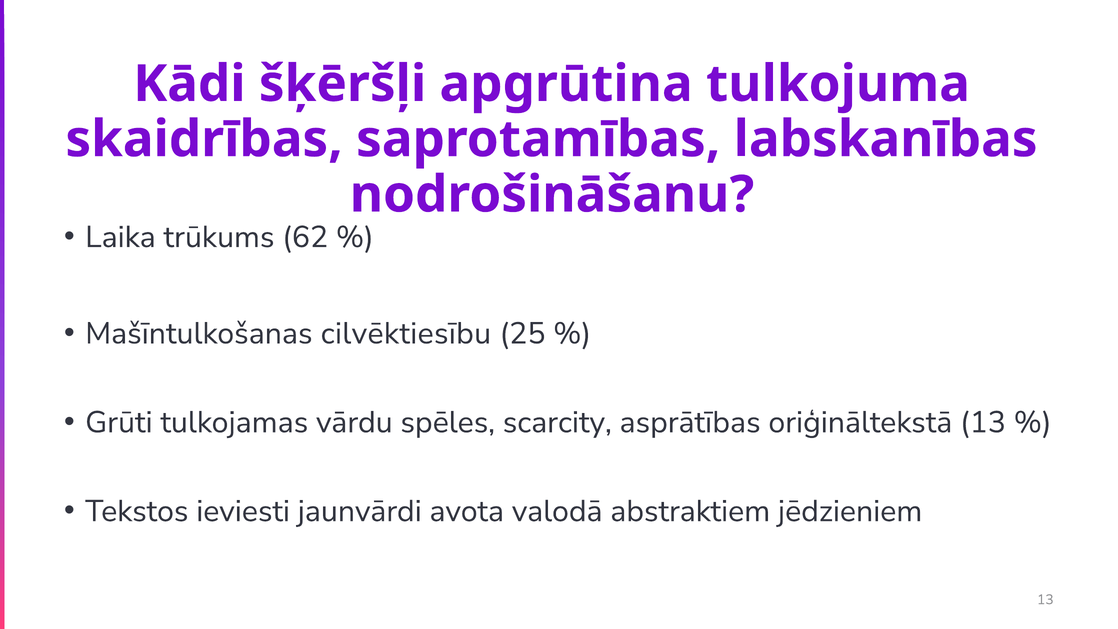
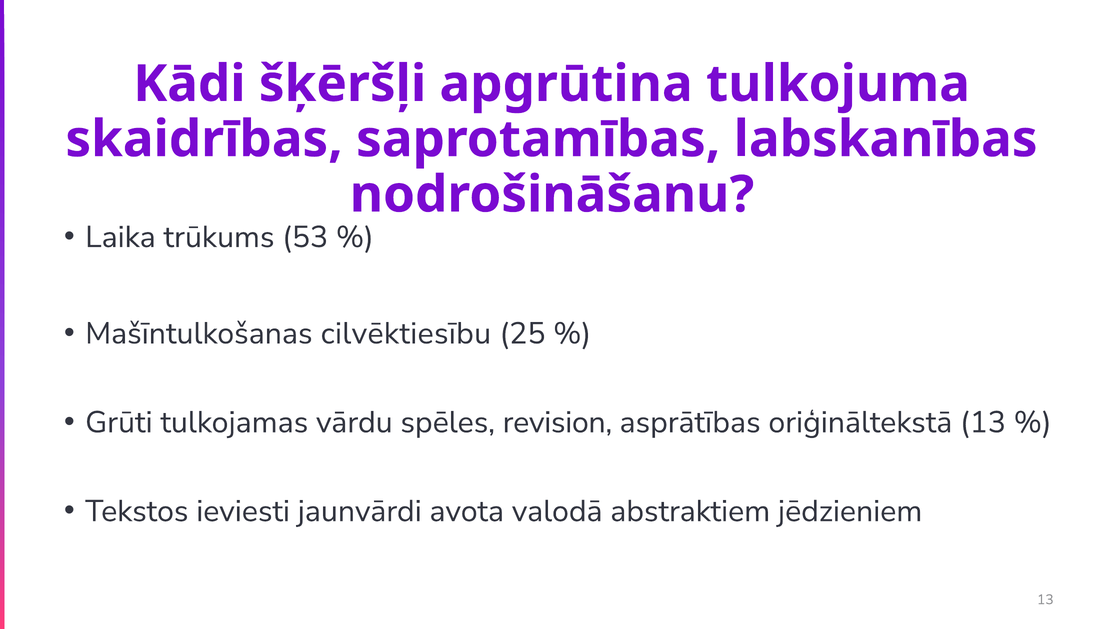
62: 62 -> 53 (305, 237)
scarcity: scarcity -> revision (557, 422)
